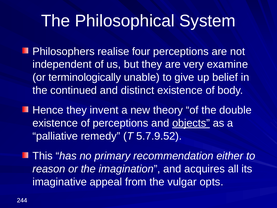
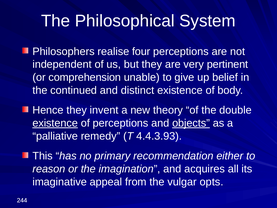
examine: examine -> pertinent (227, 64)
terminologically: terminologically -> comprehension (85, 77)
existence underline: none -> present (55, 123)
5.7.9.52: 5.7.9.52 -> 4.4.3.93 (159, 136)
